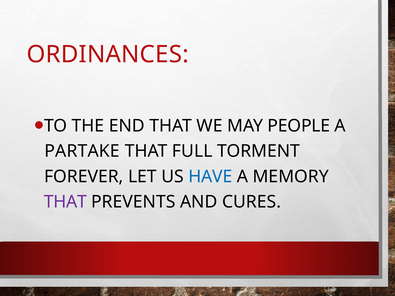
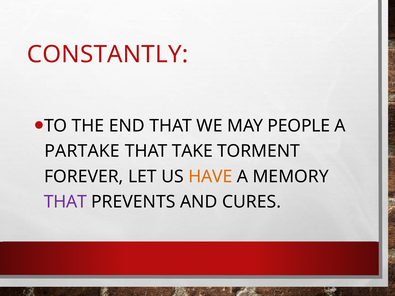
ORDINANCES: ORDINANCES -> CONSTANTLY (108, 54)
FULL: FULL -> TAKE (192, 151)
HAVE colour: blue -> orange (210, 177)
